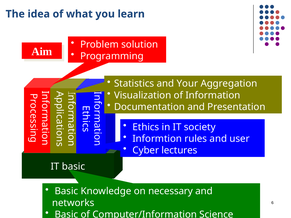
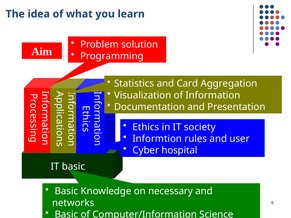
Your: Your -> Card (187, 84)
lectures: lectures -> hospital (179, 151)
